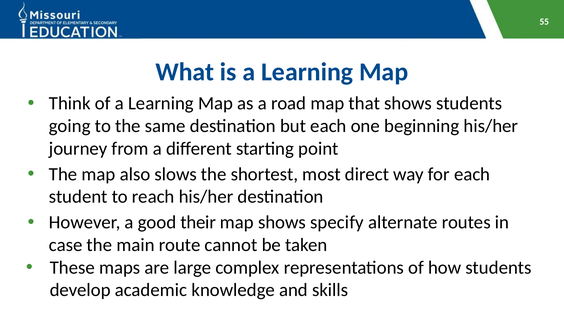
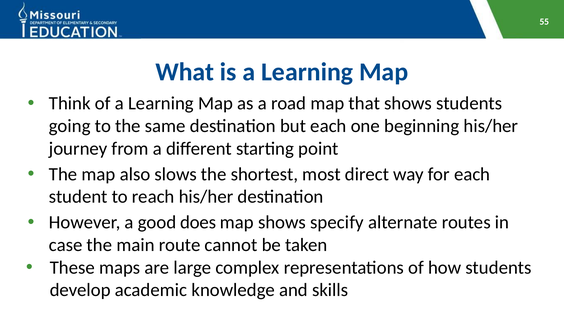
their: their -> does (198, 223)
